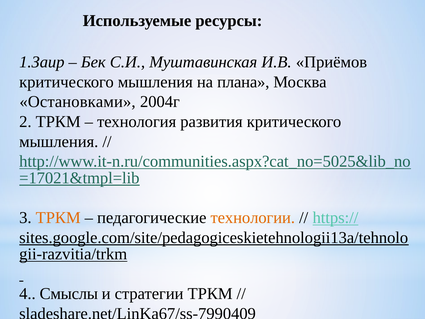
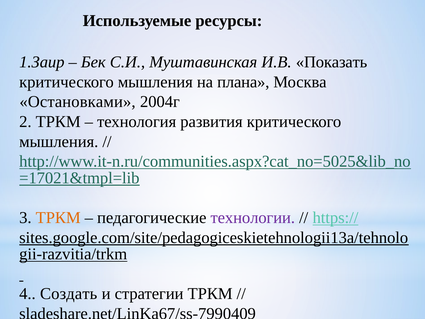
Приёмов: Приёмов -> Показать (332, 62)
технологии colour: orange -> purple (253, 218)
Смыслы: Смыслы -> Создать (69, 294)
